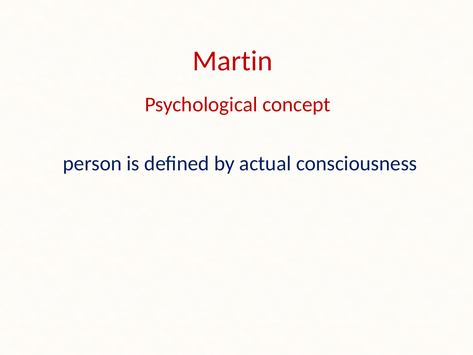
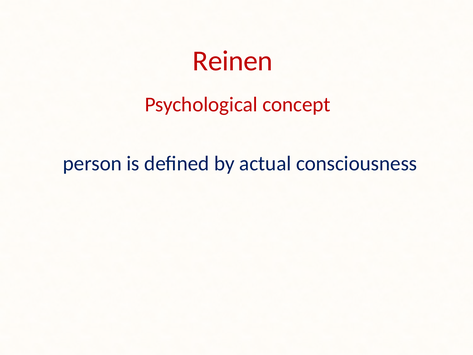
Martin: Martin -> Reinen (233, 61)
